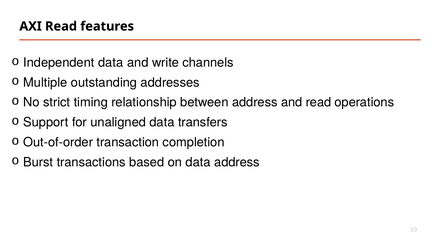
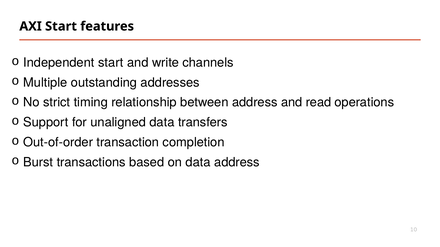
AXI Read: Read -> Start (61, 26)
Independent data: data -> start (111, 63)
